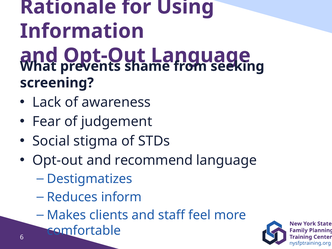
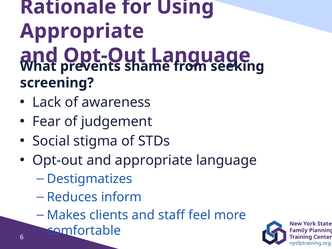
Information: Information -> Appropriate (82, 31)
and recommend: recommend -> appropriate (154, 160)
